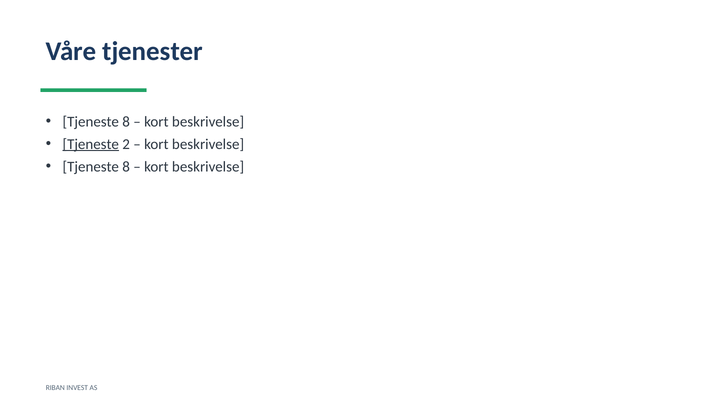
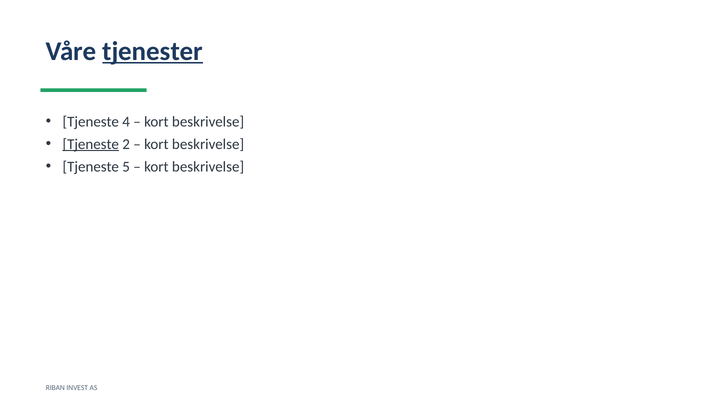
tjenester underline: none -> present (153, 51)
8: 8 -> 4 (126, 122)
8: 8 -> 5 (126, 167)
